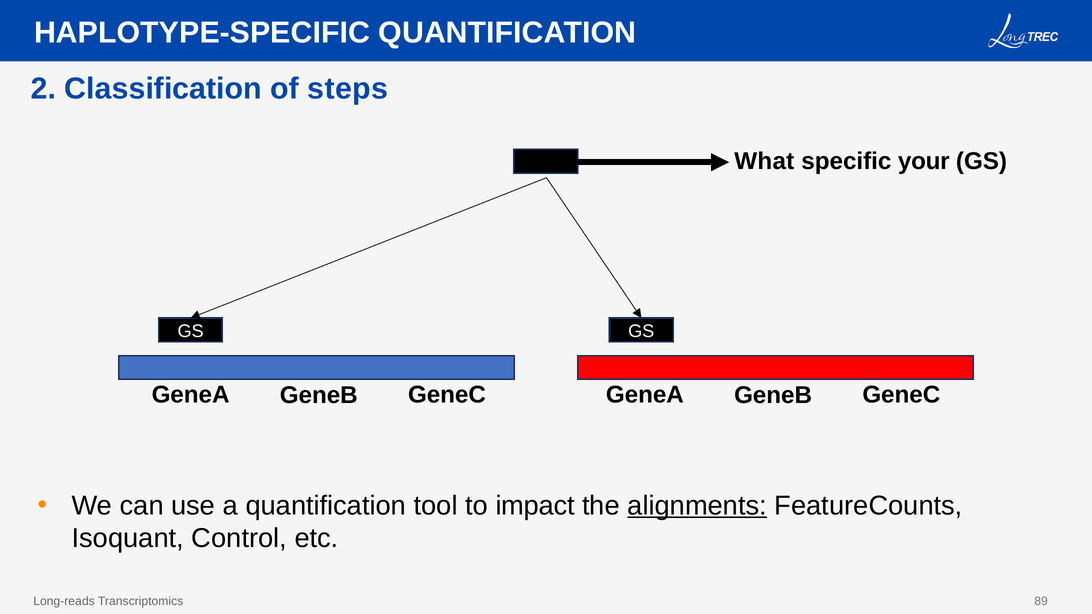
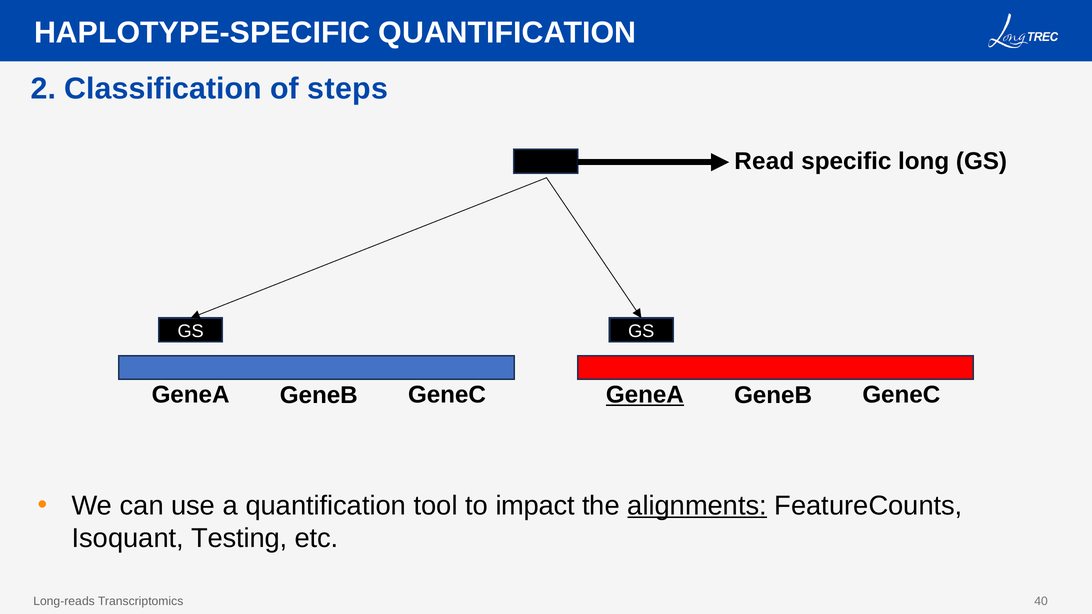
What: What -> Read (764, 161)
your: your -> long (924, 161)
GeneA underline: none -> present (645, 395)
Control: Control -> Testing (239, 539)
89: 89 -> 40 (1041, 601)
